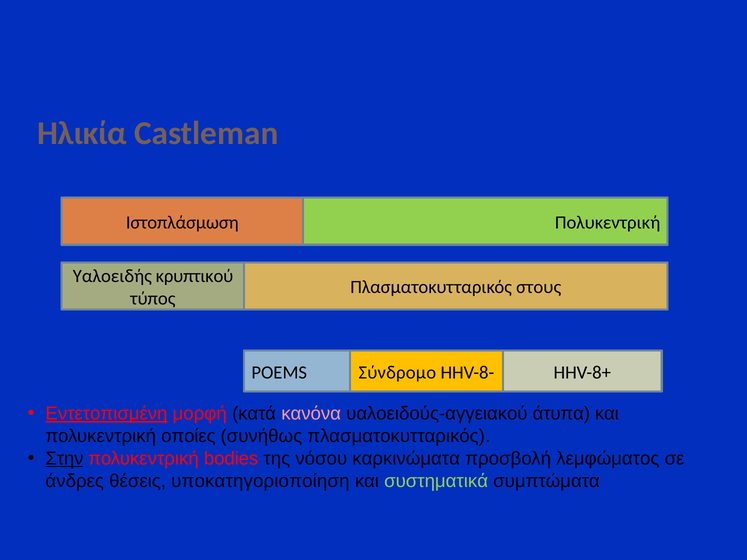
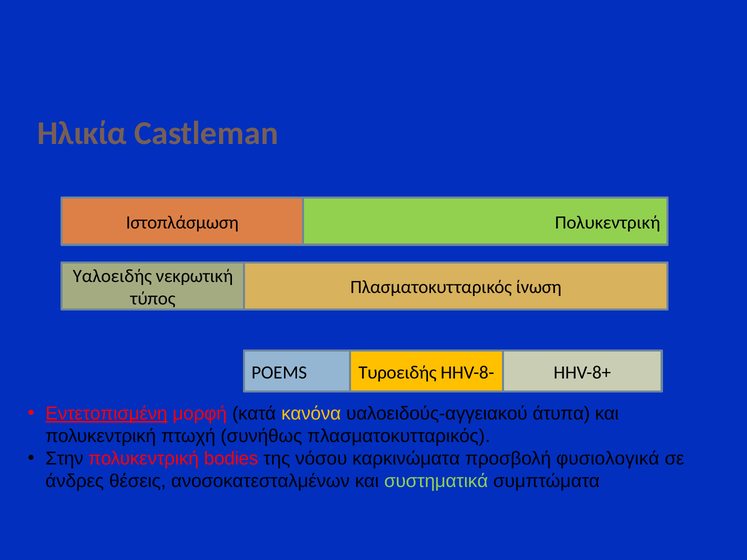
κρυπτικού: κρυπτικού -> νεκρωτική (194, 276)
στους: στους -> ίνωση (539, 287)
Σύνδρομο: Σύνδρομο -> Τυροειδής (398, 373)
κανόνα colour: pink -> yellow (311, 414)
οποίες: οποίες -> πτωχή (188, 436)
Στην underline: present -> none (64, 459)
λεμφώματος: λεμφώματος -> φυσιολογικά (608, 459)
υποκατηγοριοποίηση: υποκατηγοριοποίηση -> ανοσοκατεσταλμένων (260, 481)
